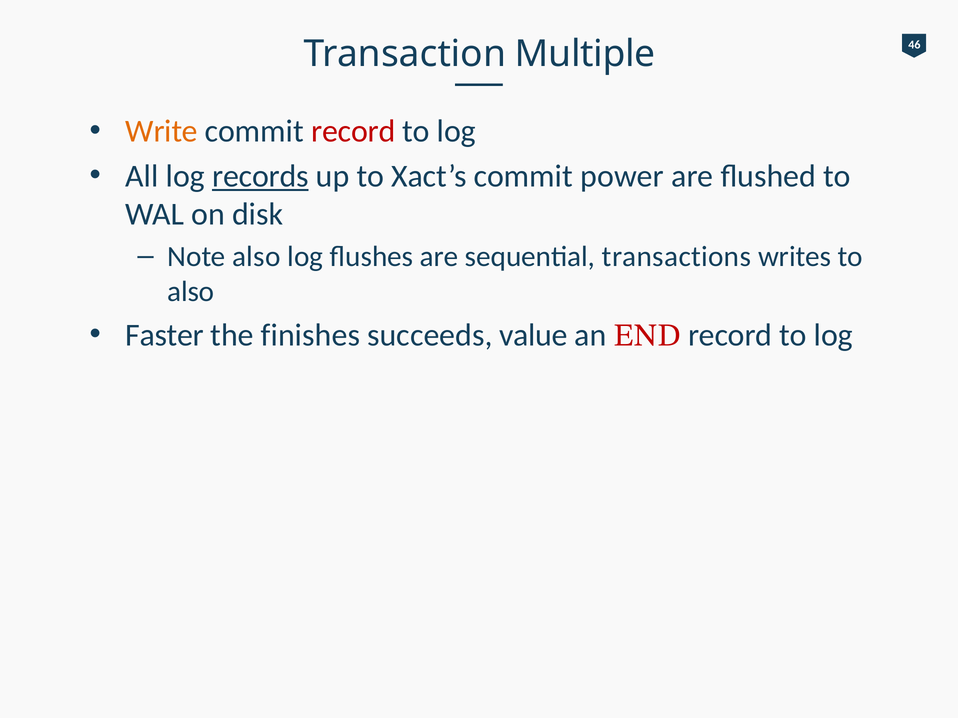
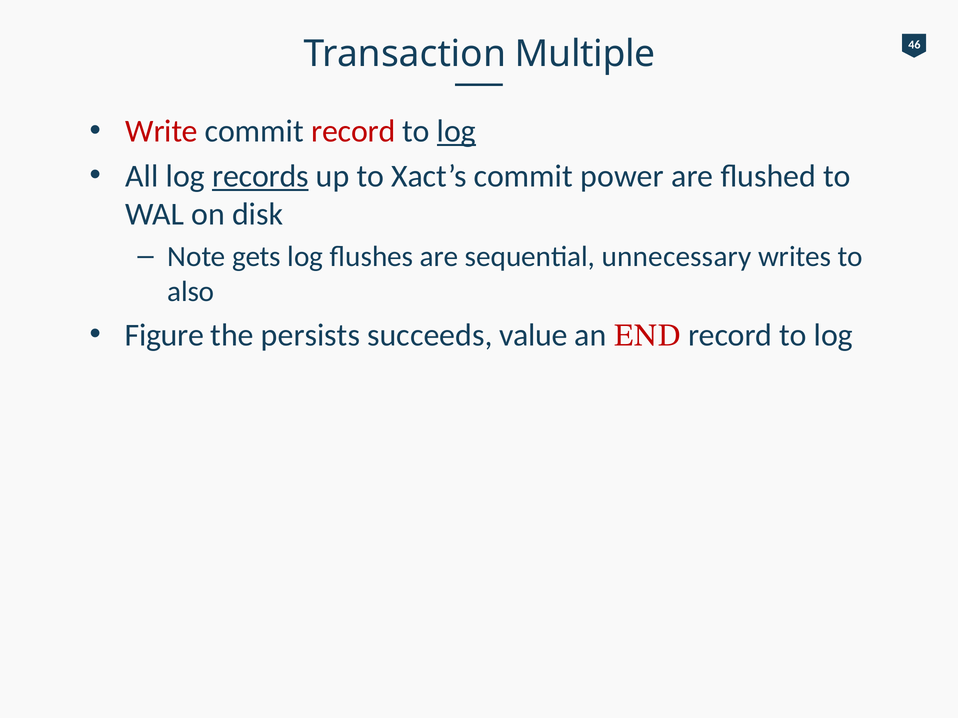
Write colour: orange -> red (162, 131)
log underline: none -> present (456, 131)
Note also: also -> gets (257, 257)
transactions: transactions -> unnecessary (677, 257)
Faster: Faster -> Figure (165, 335)
finishes: finishes -> persists (311, 335)
